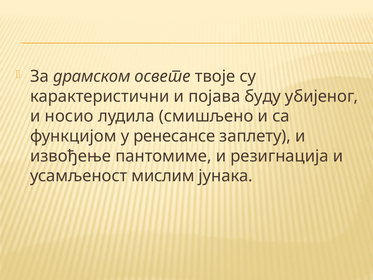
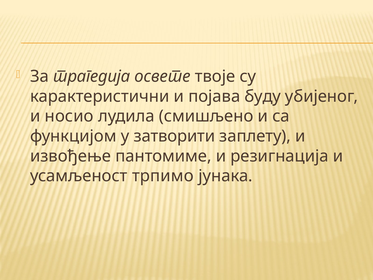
драмском: драмском -> трагедија (92, 76)
ренесансе: ренесансе -> затворити (174, 136)
мислим: мислим -> трпимо (163, 176)
